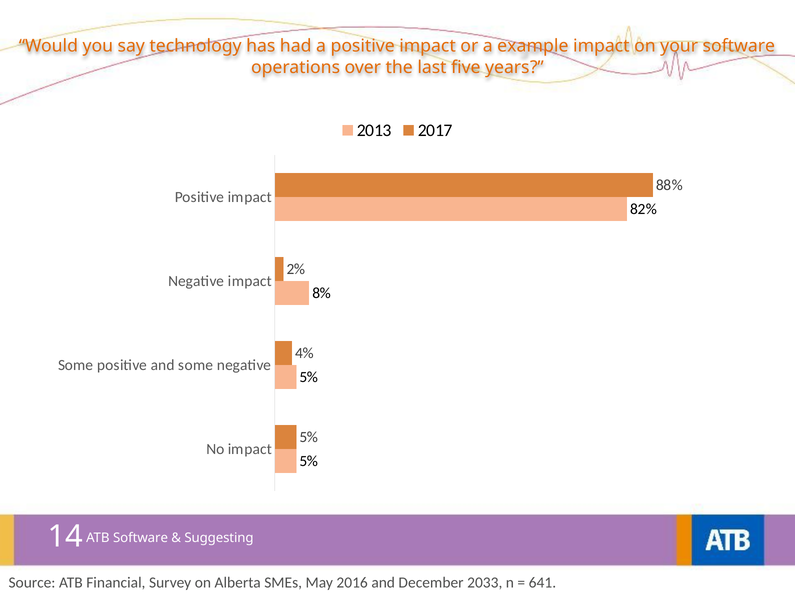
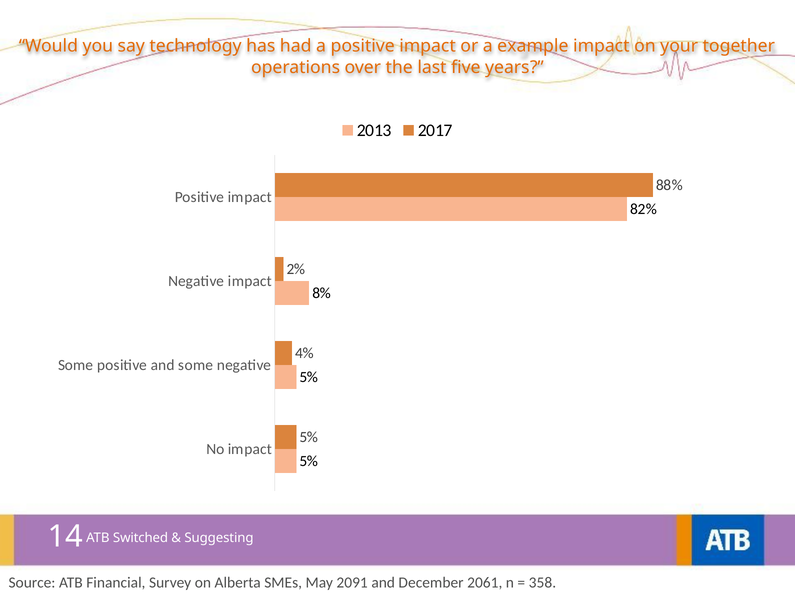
your software: software -> together (739, 46)
ATB Software: Software -> Switched (141, 538)
2016: 2016 -> 2091 (352, 583)
2033: 2033 -> 2061 (485, 583)
641: 641 -> 358 (542, 583)
